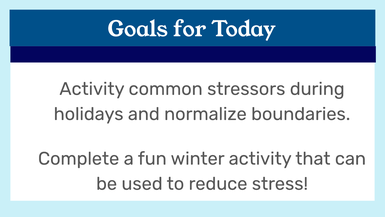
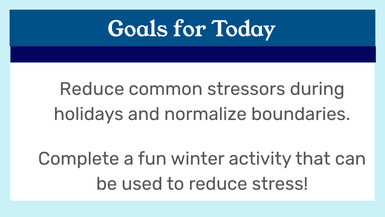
Activity: Activity -> Reduce (92, 89)
